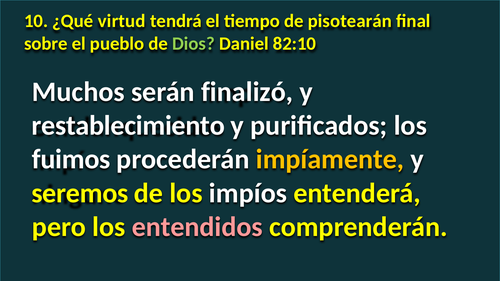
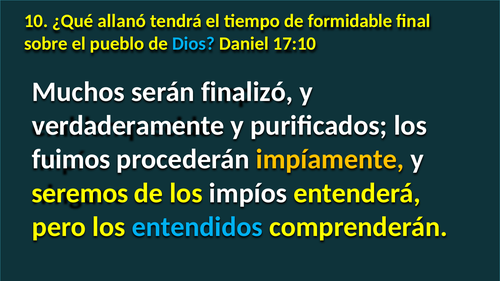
virtud: virtud -> allanó (122, 21)
pisotearán: pisotearán -> formidable (350, 21)
Dios colour: light green -> light blue (193, 44)
82:10: 82:10 -> 17:10 (295, 44)
restablecimiento: restablecimiento -> verdaderamente (128, 126)
entendidos colour: pink -> light blue (197, 227)
